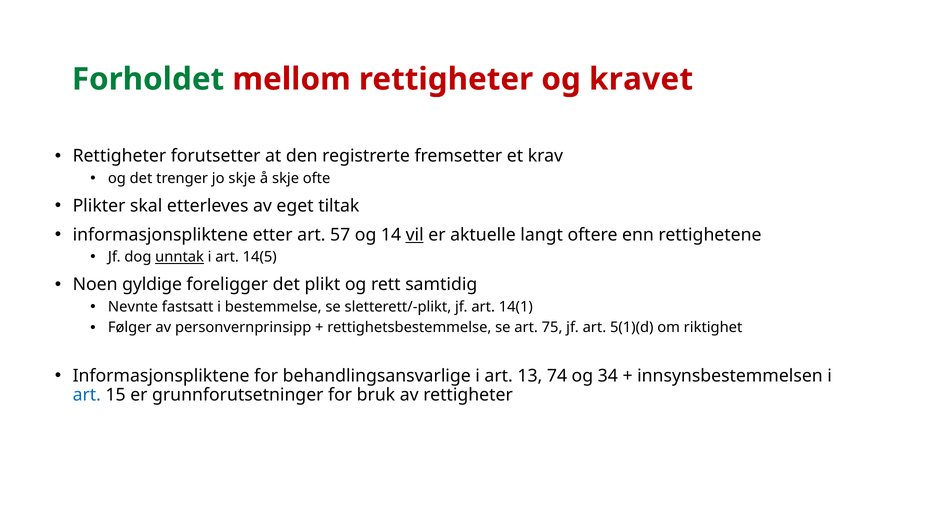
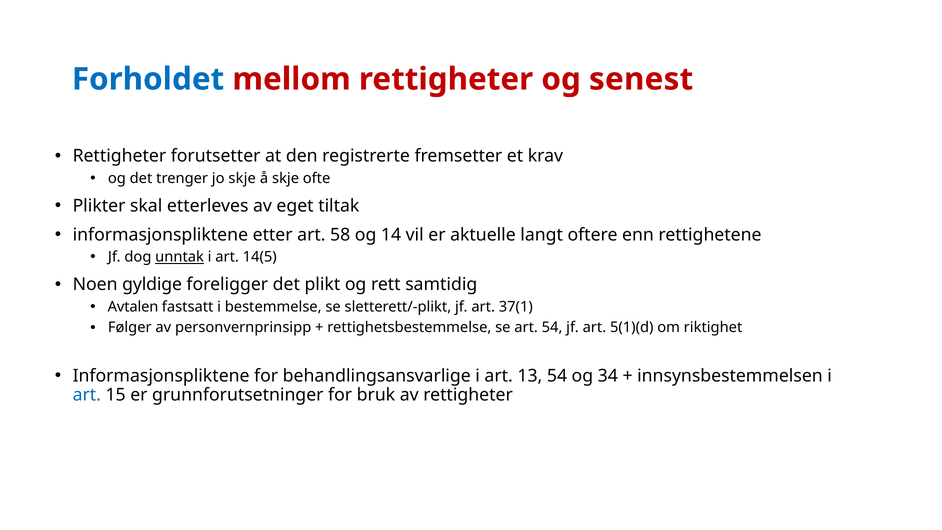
Forholdet colour: green -> blue (148, 79)
kravet: kravet -> senest (641, 79)
57: 57 -> 58 (340, 235)
vil underline: present -> none (415, 235)
Nevnte: Nevnte -> Avtalen (133, 307)
14(1: 14(1 -> 37(1 (516, 307)
art 75: 75 -> 54 (552, 328)
13 74: 74 -> 54 (557, 376)
